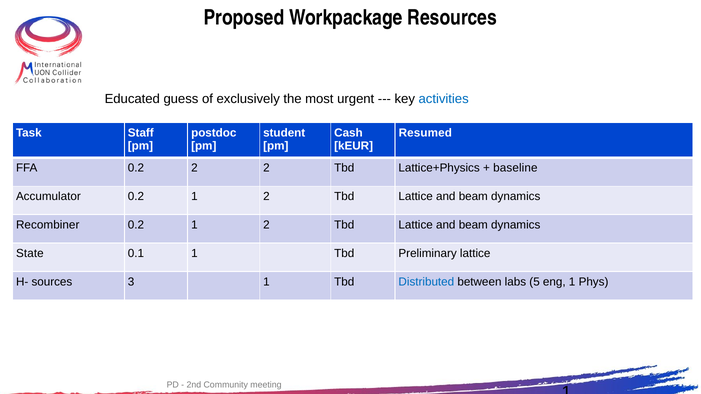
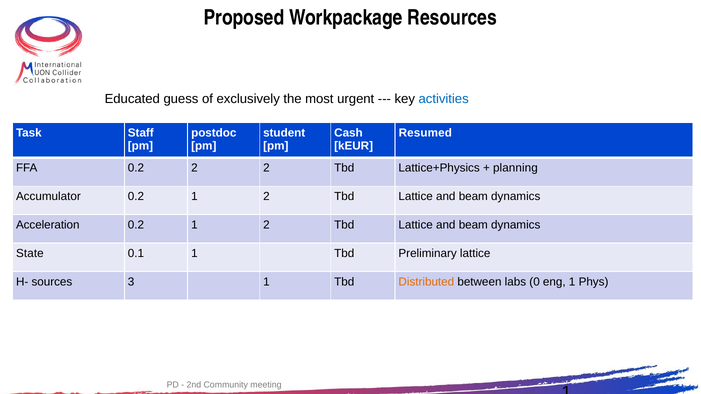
baseline: baseline -> planning (515, 168)
Recombiner: Recombiner -> Acceleration (48, 225)
Distributed colour: blue -> orange (426, 282)
5: 5 -> 0 (535, 282)
